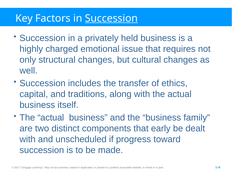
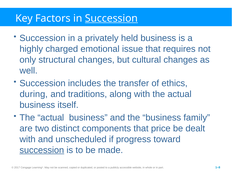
capital: capital -> during (34, 94)
early: early -> price (161, 128)
succession underline: none -> present (42, 150)
